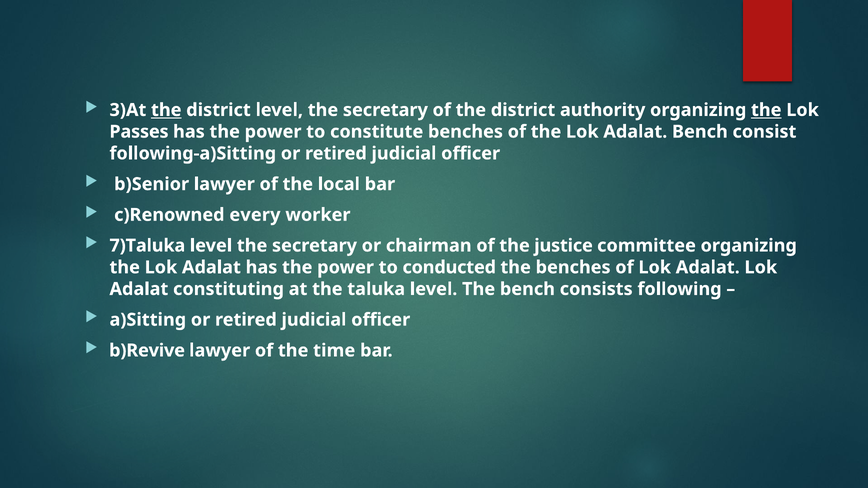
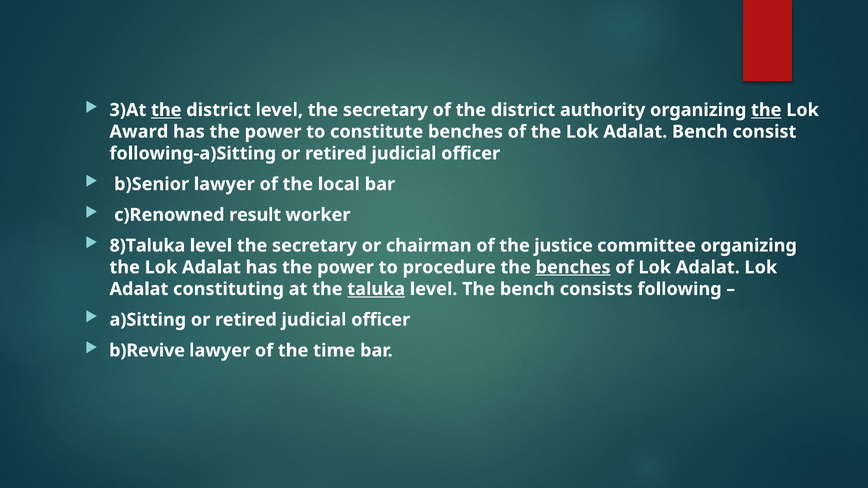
Passes: Passes -> Award (139, 132)
every: every -> result (255, 215)
7)Taluka: 7)Taluka -> 8)Taluka (147, 246)
conducted: conducted -> procedure (449, 267)
benches underline: none -> present (573, 267)
taluka underline: none -> present (376, 289)
